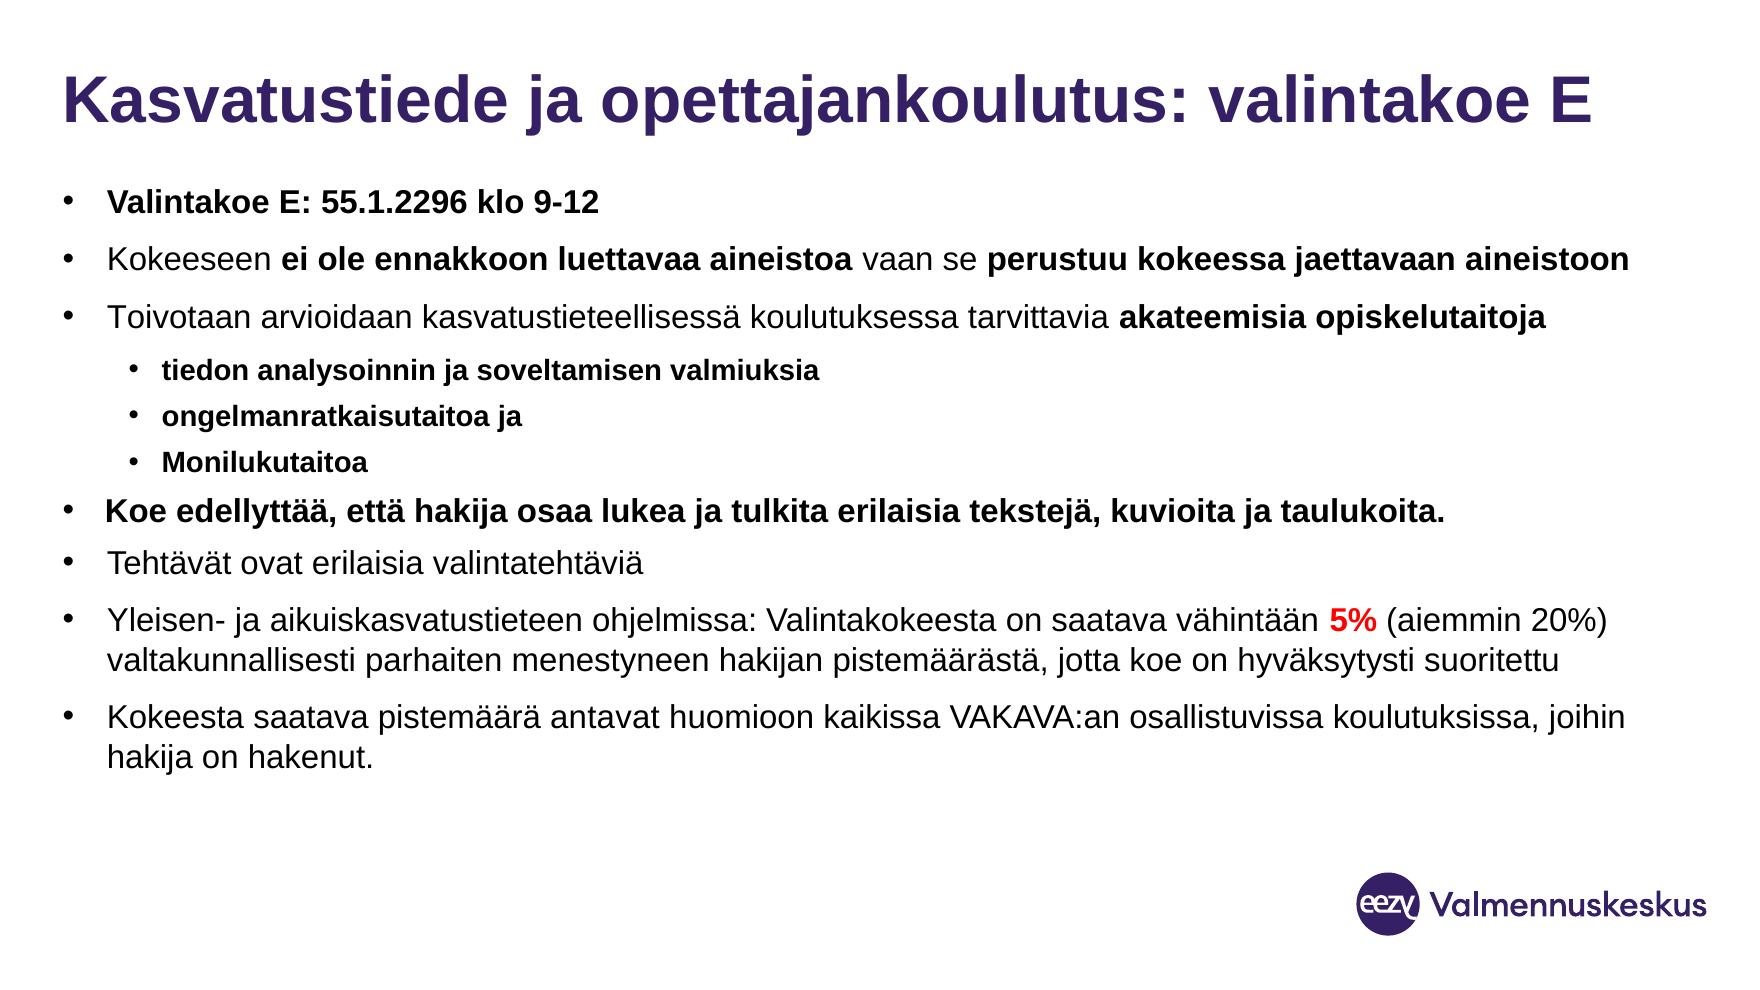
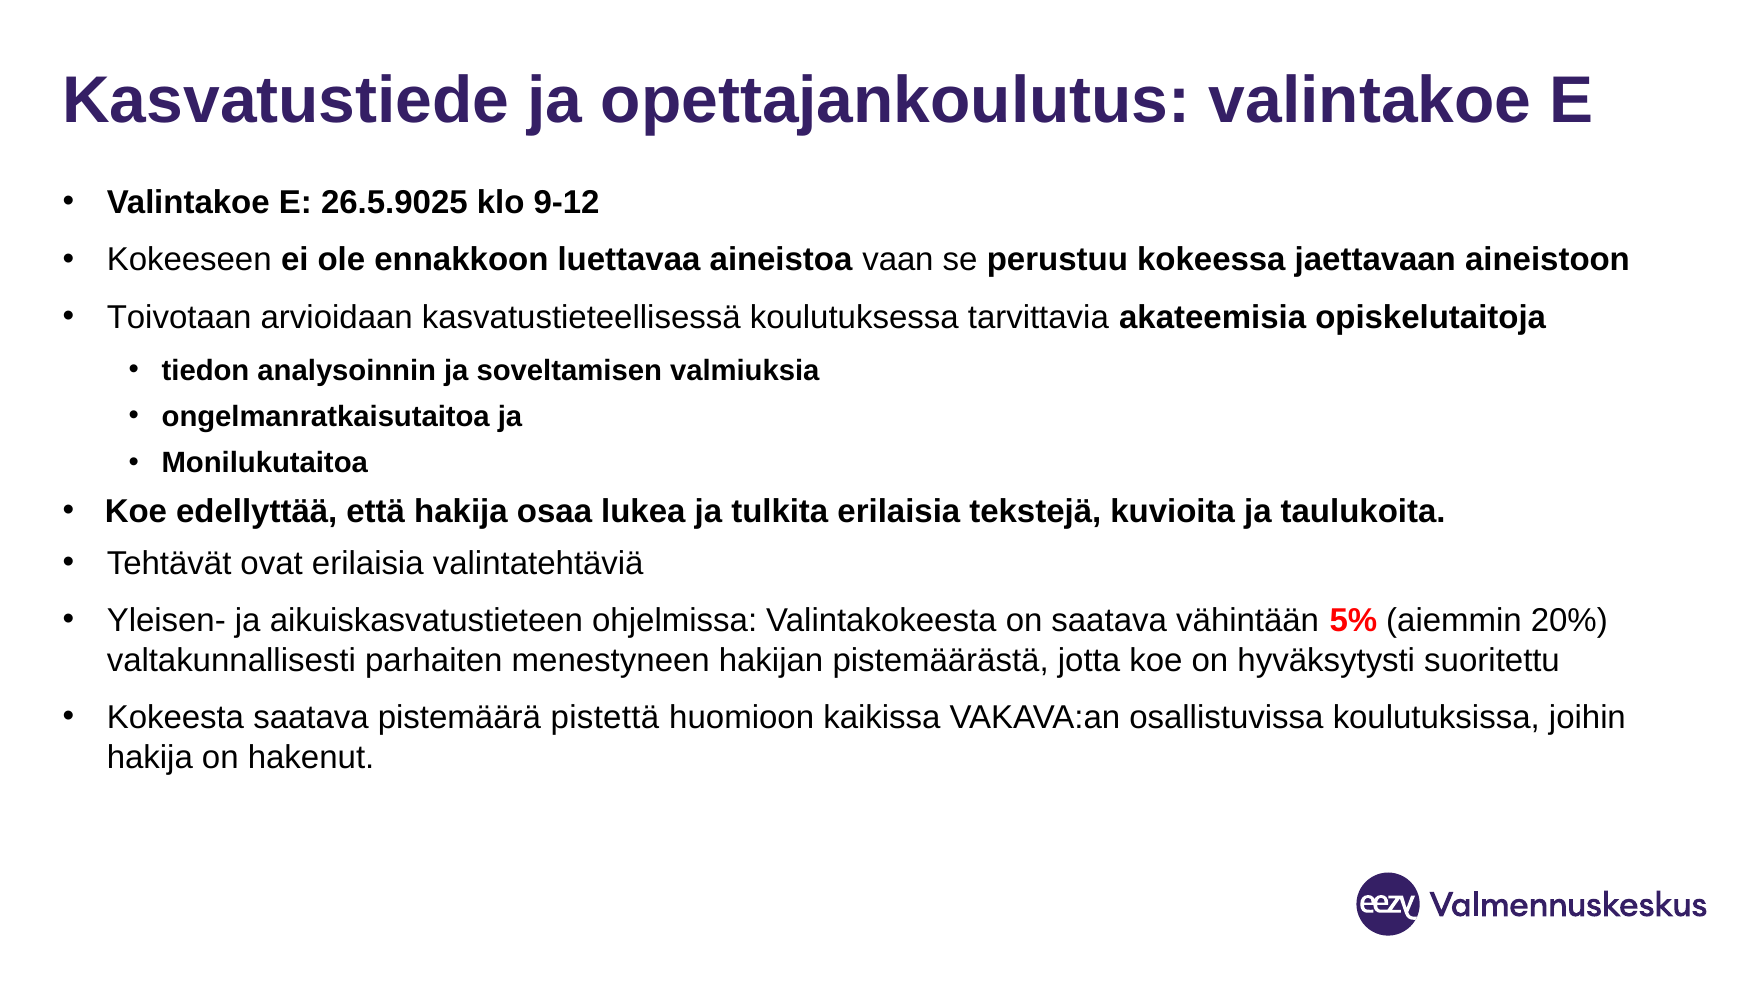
55.1.2296: 55.1.2296 -> 26.5.9025 (394, 203)
antavat: antavat -> pistettä (605, 718)
